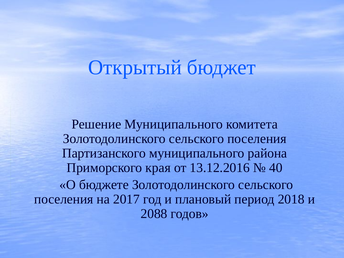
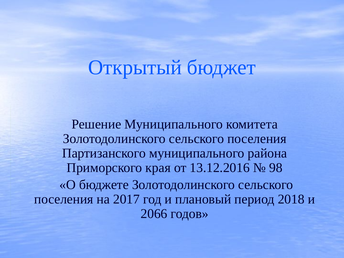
40: 40 -> 98 (276, 168)
2088: 2088 -> 2066 (154, 214)
